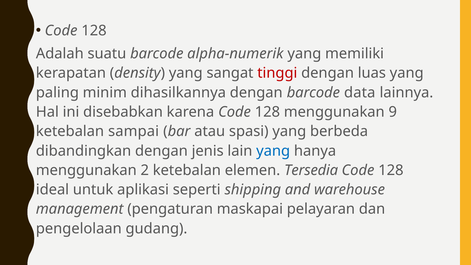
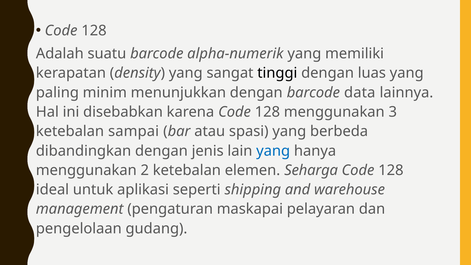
tinggi colour: red -> black (277, 73)
dihasilkannya: dihasilkannya -> menunjukkan (178, 93)
9: 9 -> 3 (393, 112)
Tersedia: Tersedia -> Seharga (311, 170)
